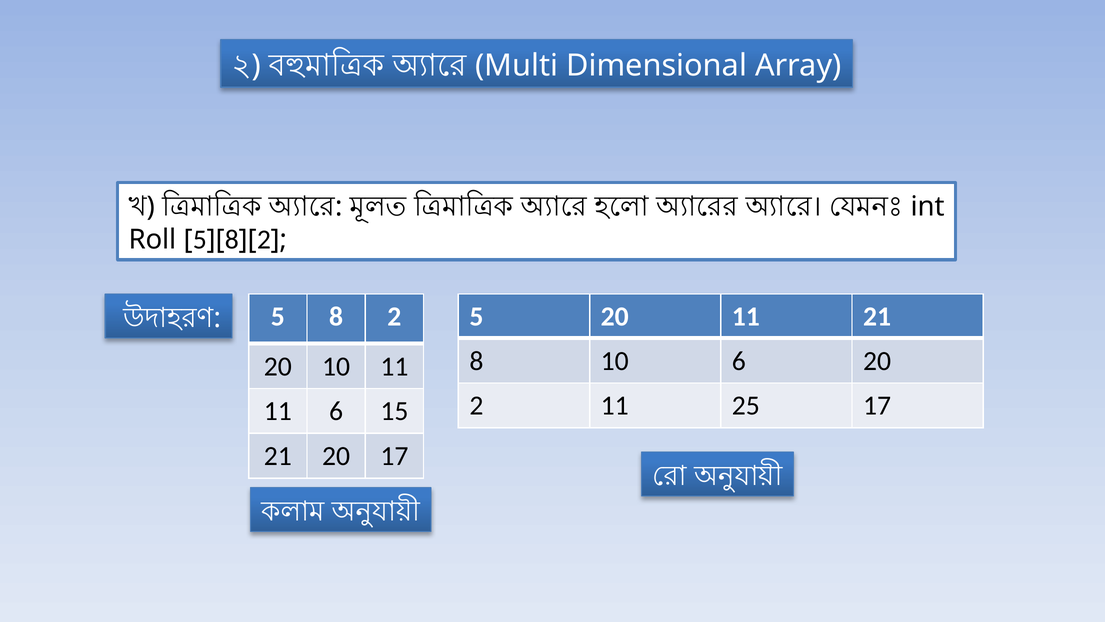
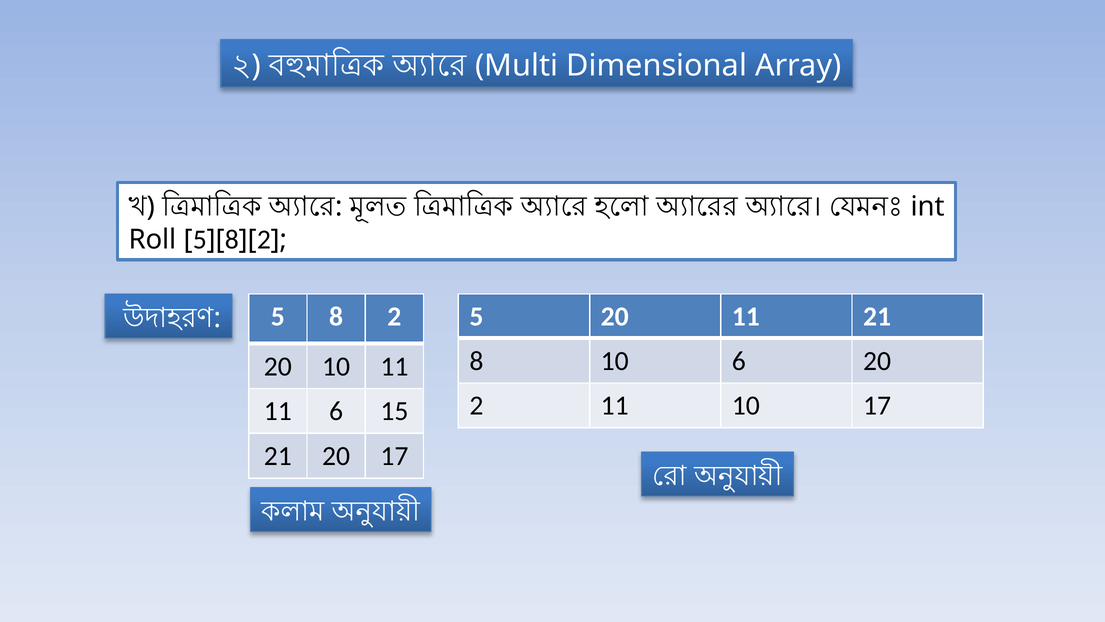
11 25: 25 -> 10 (746, 406)
